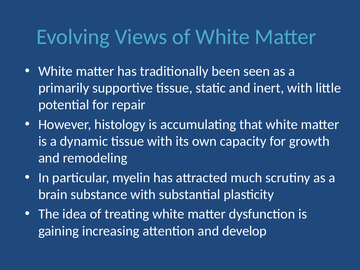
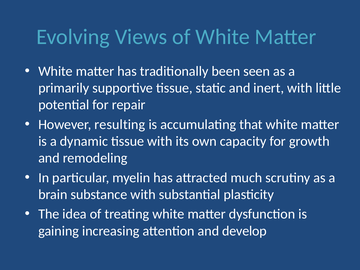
histology: histology -> resulting (120, 124)
